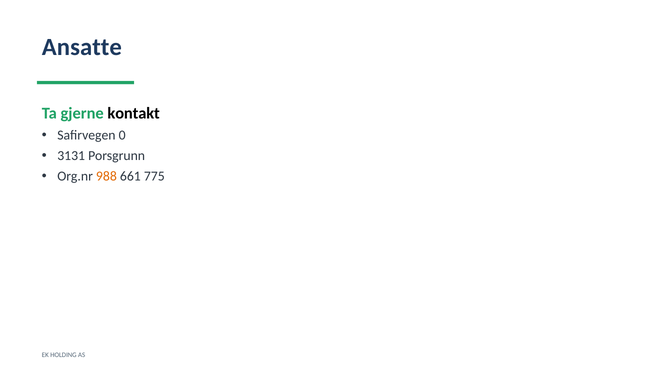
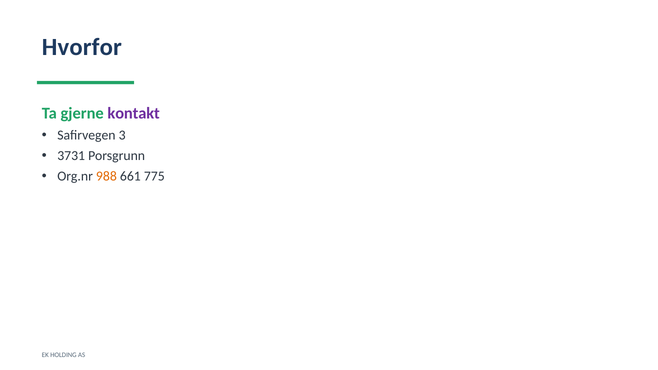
Ansatte: Ansatte -> Hvorfor (82, 47)
kontakt colour: black -> purple (134, 113)
0: 0 -> 3 (122, 135)
3131: 3131 -> 3731 (71, 156)
